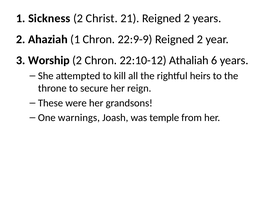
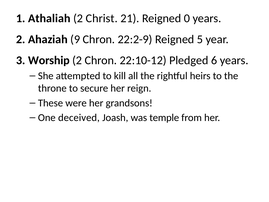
Sickness: Sickness -> Athaliah (49, 18)
21 Reigned 2: 2 -> 0 (187, 18)
Ahaziah 1: 1 -> 9 (75, 39)
22:9-9: 22:9-9 -> 22:2-9 (135, 39)
2: 2 -> 5 (200, 39)
Athaliah: Athaliah -> Pledged (189, 60)
warnings: warnings -> deceived (79, 117)
